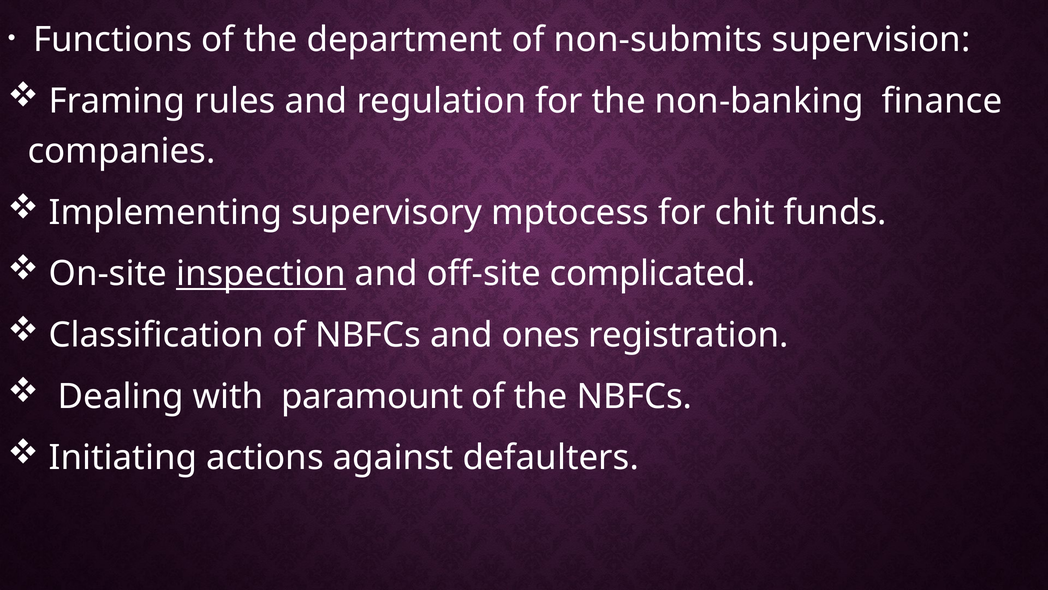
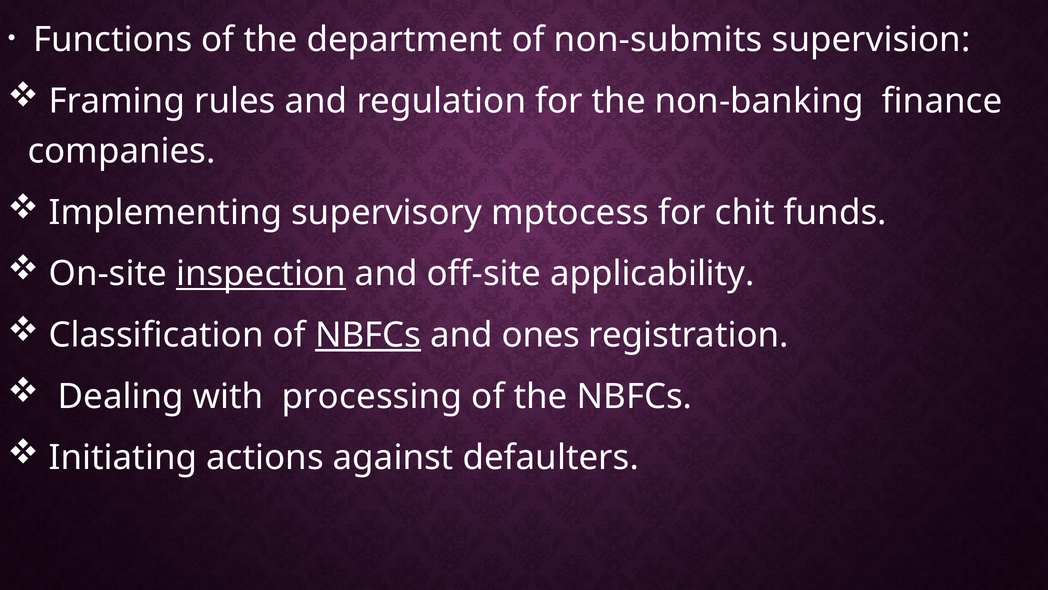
complicated: complicated -> applicability (652, 274)
NBFCs underline: none -> present (368, 335)
paramount: paramount -> processing (372, 396)
